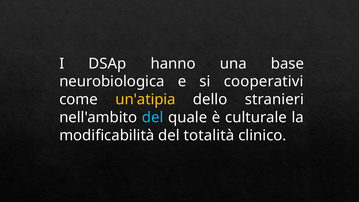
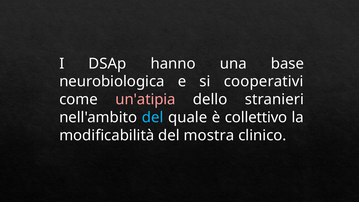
un'atipia colour: yellow -> pink (145, 99)
culturale: culturale -> collettivo (256, 117)
totalità: totalità -> mostra (209, 135)
